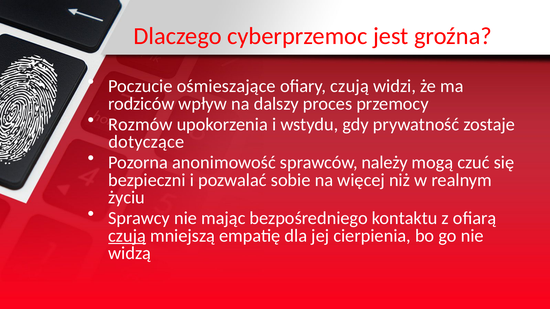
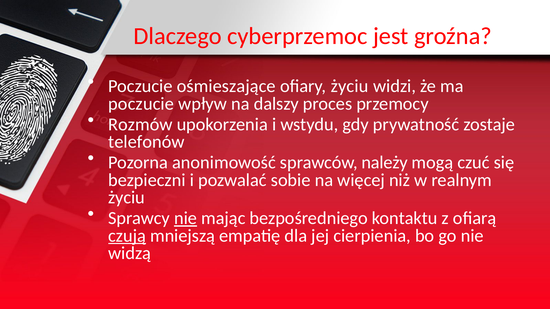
ofiary czują: czują -> życiu (350, 86)
rodziców: rodziców -> poczucie (141, 104)
dotyczące: dotyczące -> telefonów (146, 142)
nie underline: none -> present (186, 218)
